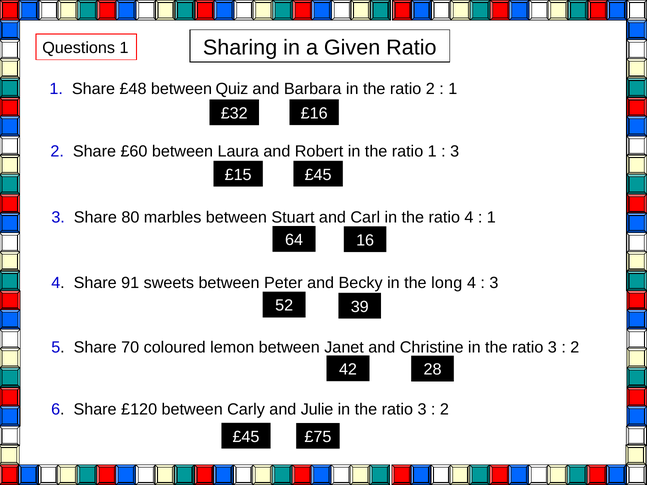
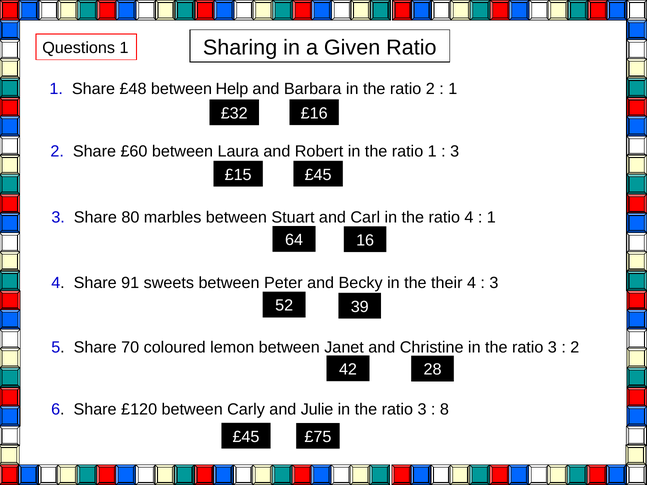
Quiz: Quiz -> Help (232, 89)
long: long -> their (447, 283)
2: 2 -> 8 (444, 410)
